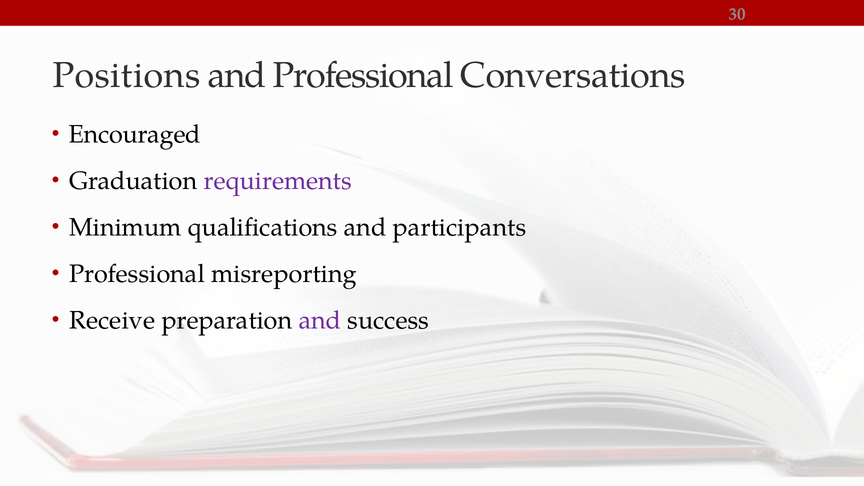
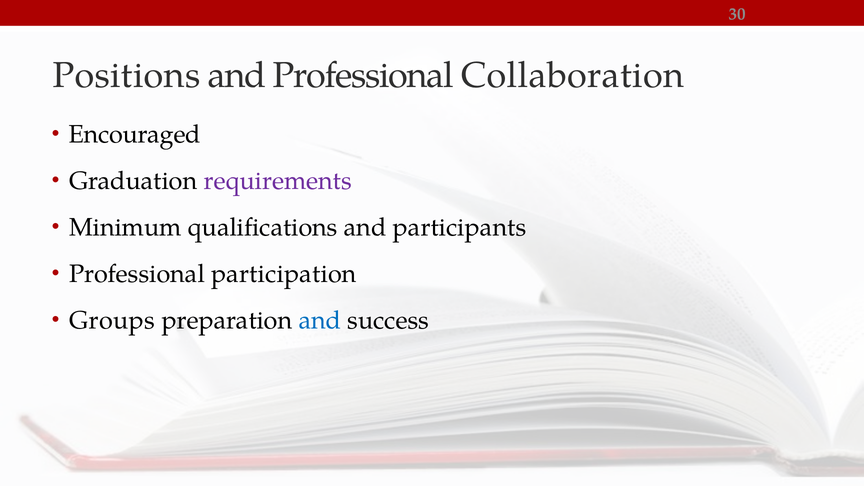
Conversations: Conversations -> Collaboration (573, 75)
misreporting: misreporting -> participation (284, 274)
Receive: Receive -> Groups (112, 320)
and colour: purple -> blue (320, 320)
